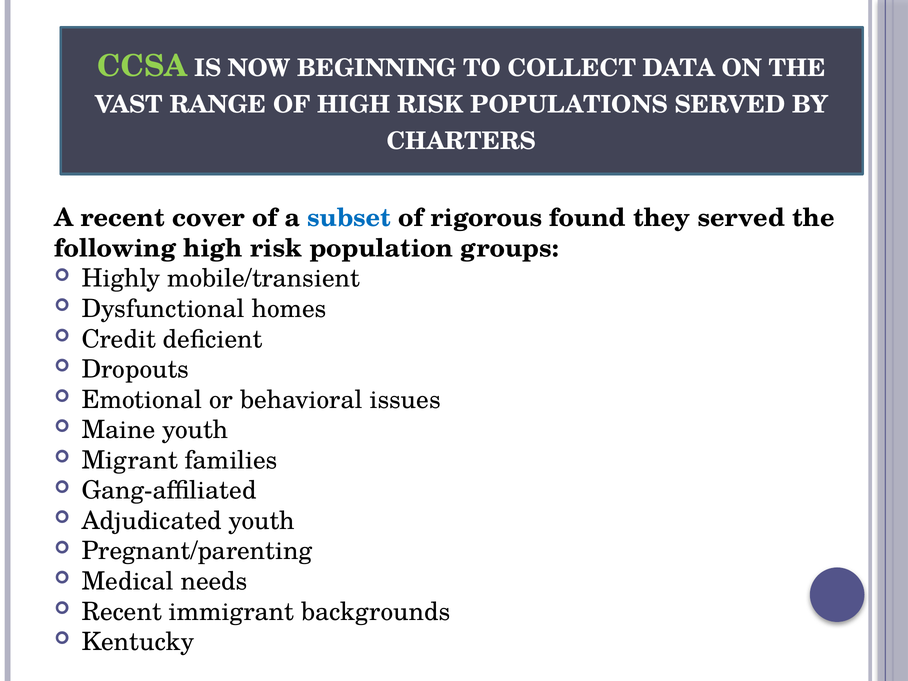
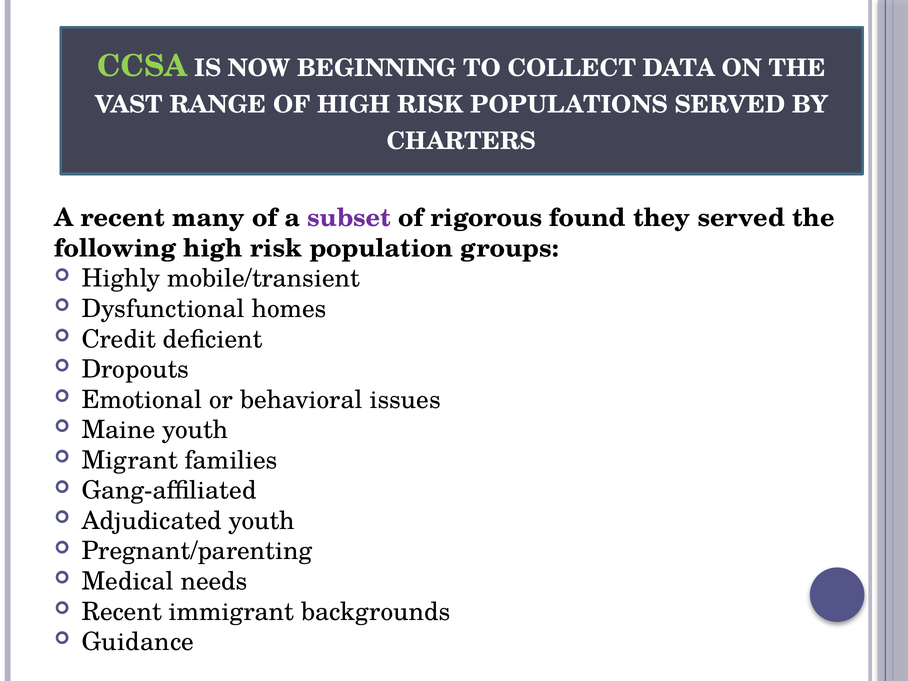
cover: cover -> many (208, 218)
subset colour: blue -> purple (349, 218)
Kentucky: Kentucky -> Guidance (138, 642)
